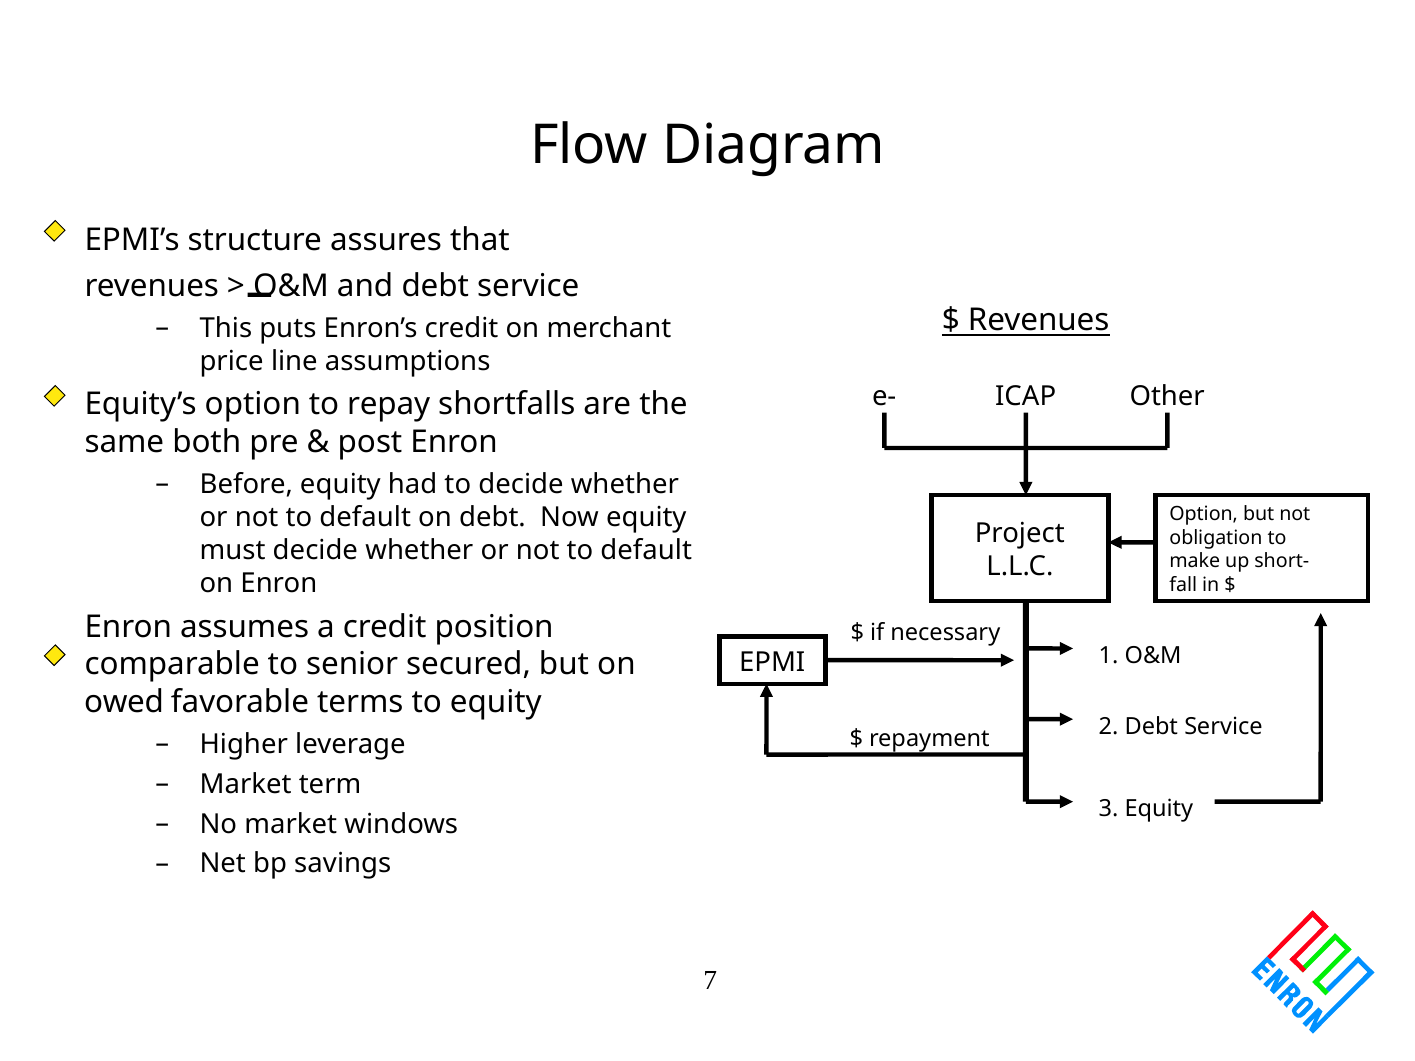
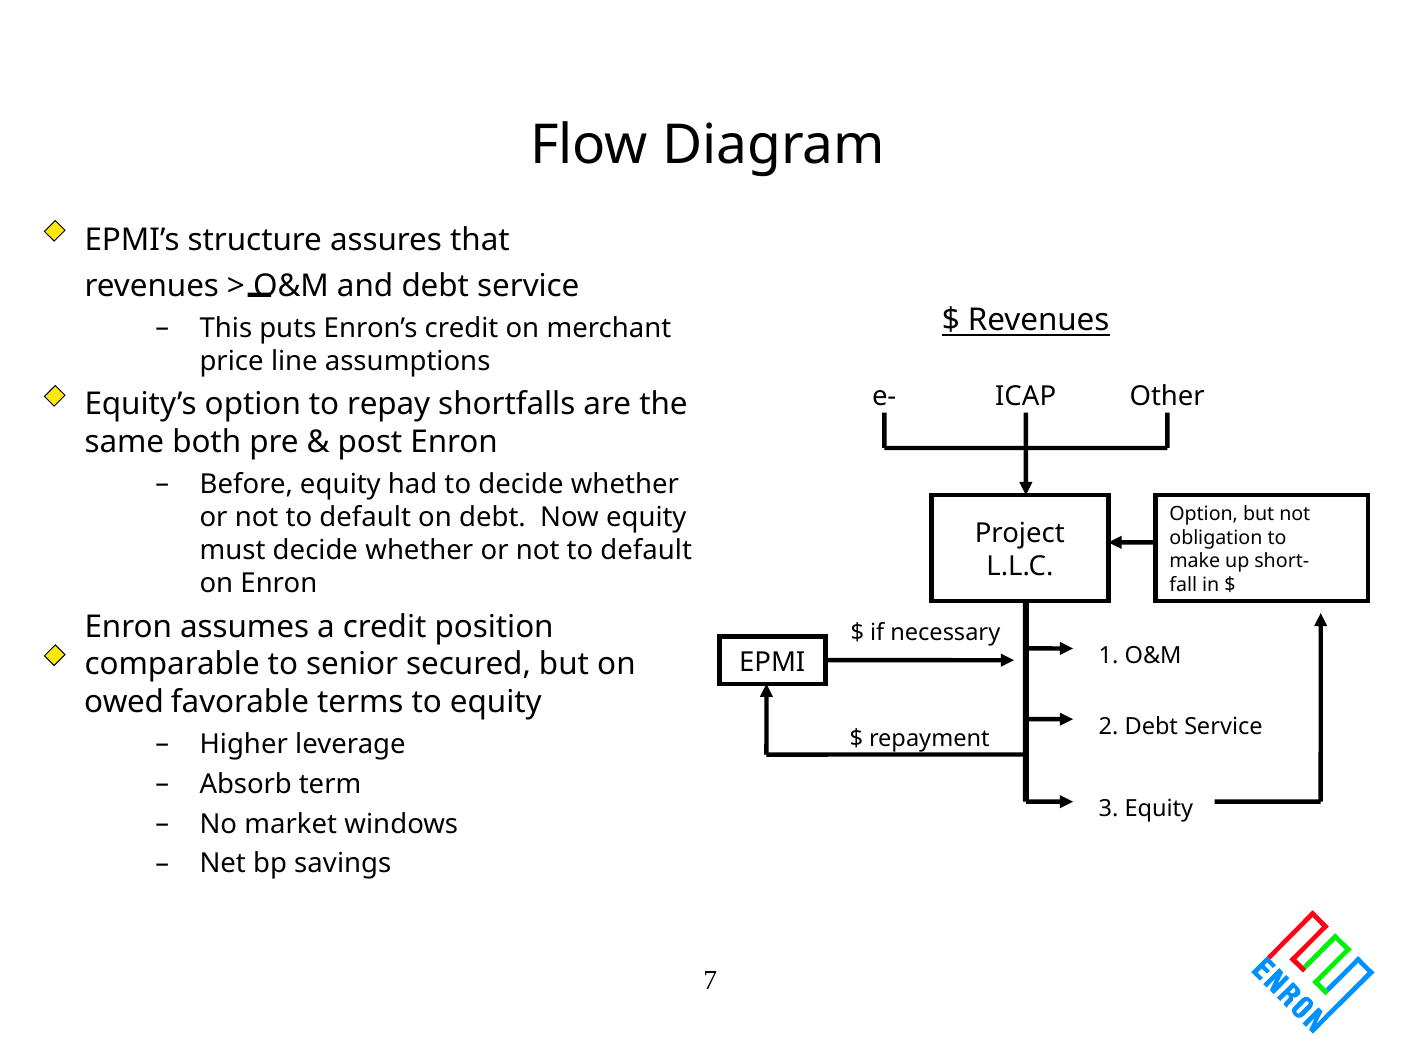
Market: Market -> Absorb (246, 784)
